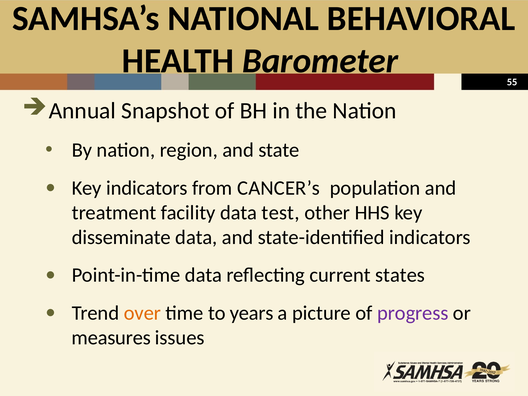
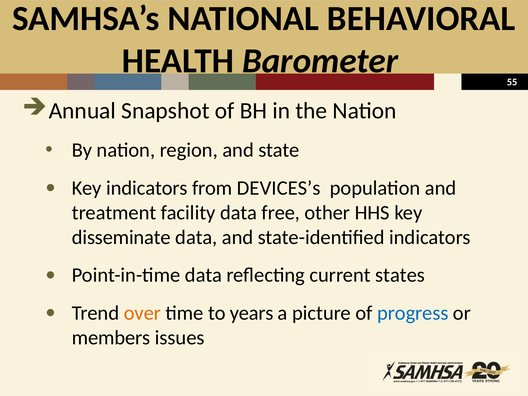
CANCER’s: CANCER’s -> DEVICES’s (279, 188)
test: test -> free (281, 213)
progress colour: purple -> blue (413, 313)
measures: measures -> members (111, 338)
